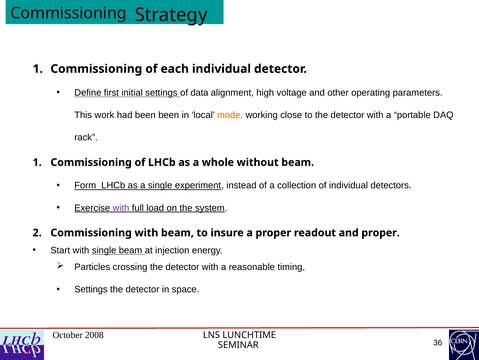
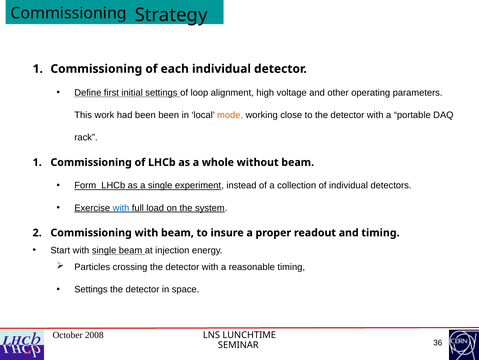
data: data -> loop (199, 92)
with colour: purple -> blue (121, 207)
and proper: proper -> timing (381, 232)
